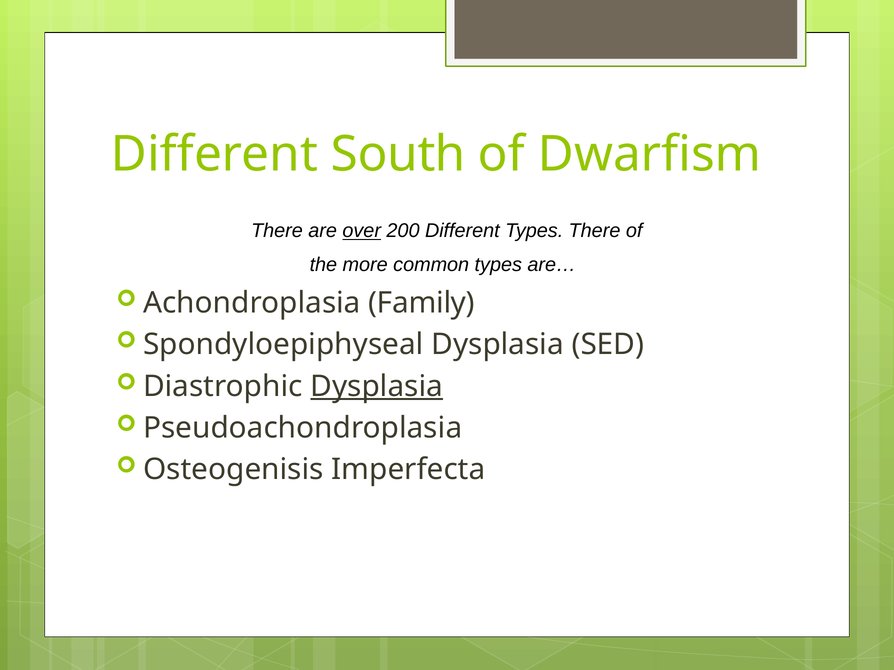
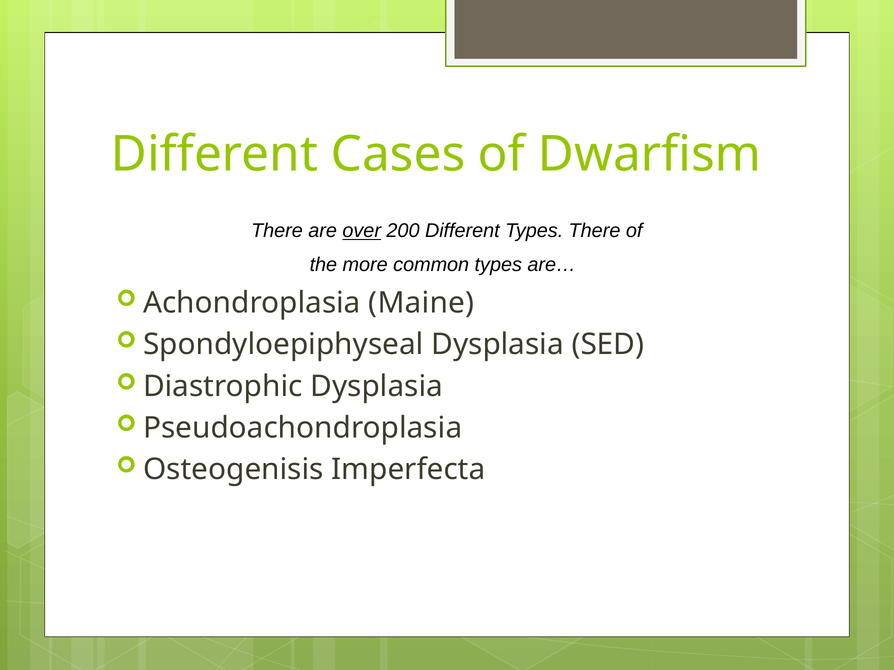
South: South -> Cases (398, 155)
Family: Family -> Maine (421, 303)
Dysplasia underline: present -> none (377, 387)
